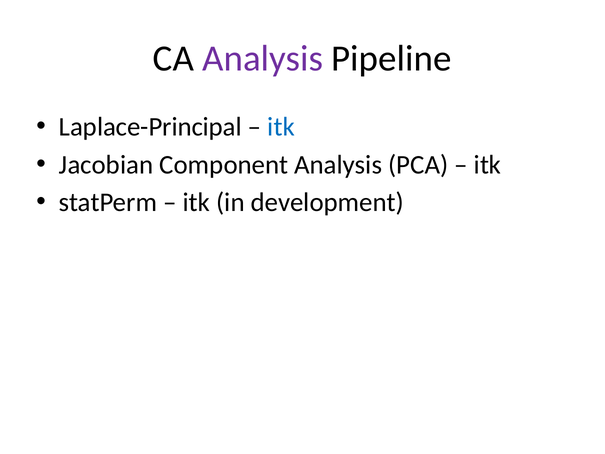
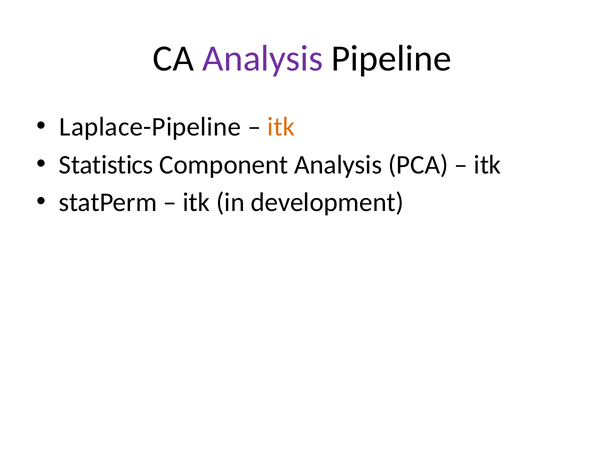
Laplace-Principal: Laplace-Principal -> Laplace-Pipeline (150, 127)
itk colour: blue -> orange (281, 127)
Jacobian: Jacobian -> Statistics (106, 165)
